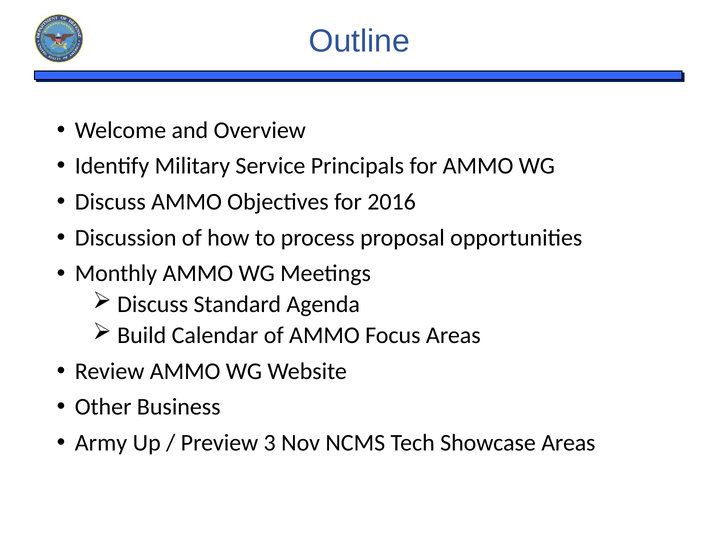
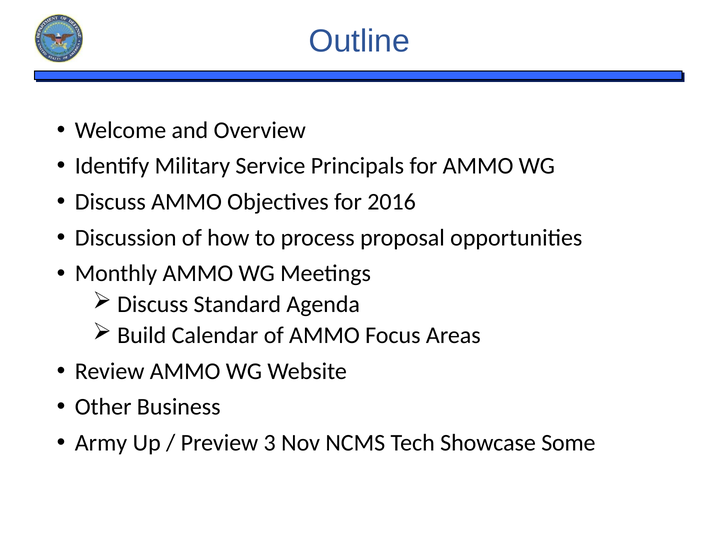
Showcase Areas: Areas -> Some (568, 443)
